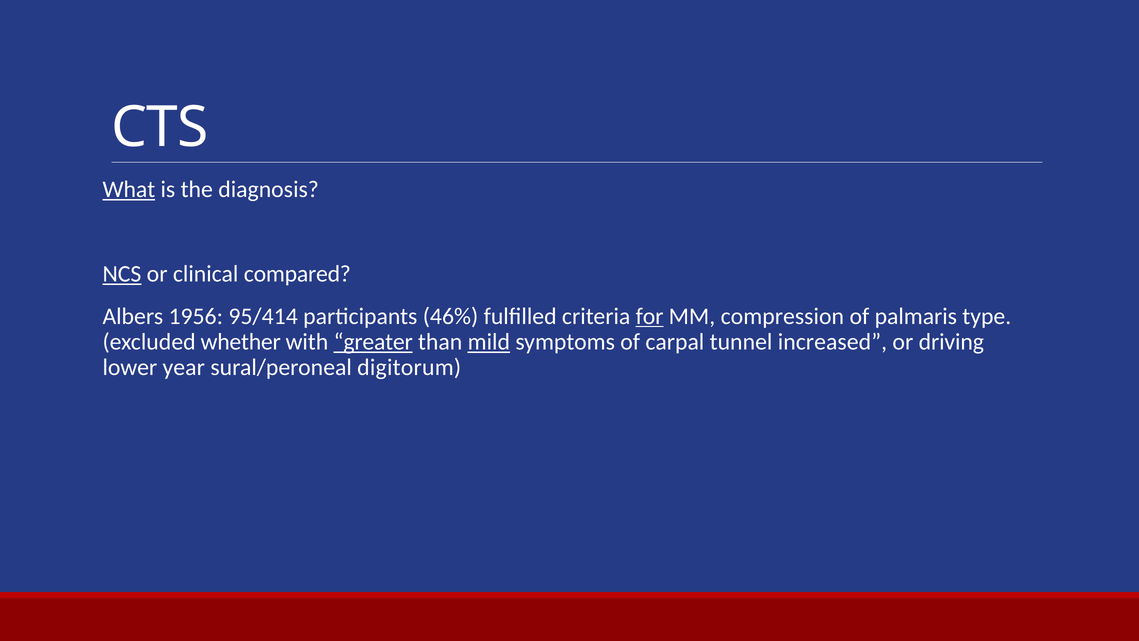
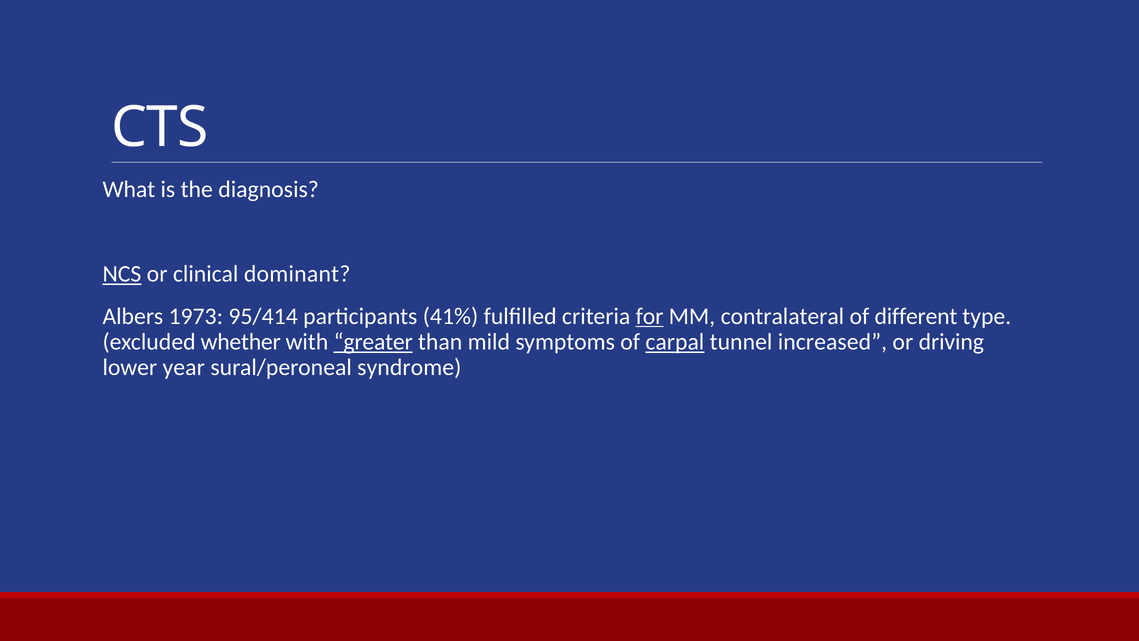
What underline: present -> none (129, 189)
compared: compared -> dominant (297, 274)
1956: 1956 -> 1973 (196, 316)
46%: 46% -> 41% (450, 316)
compression: compression -> contralateral (782, 316)
palmaris: palmaris -> different (916, 316)
mild underline: present -> none (489, 342)
carpal underline: none -> present (675, 342)
digitorum: digitorum -> syndrome (409, 367)
